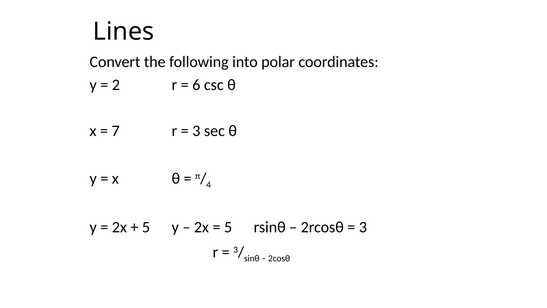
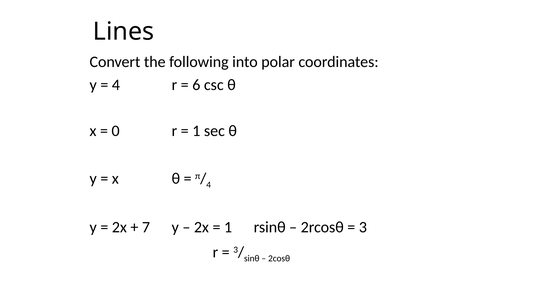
2: 2 -> 4 (116, 85)
7: 7 -> 0 (116, 131)
3: 3 -> 1 (196, 131)
5: 5 -> 7 (146, 227)
5: 5 -> 1 (228, 227)
